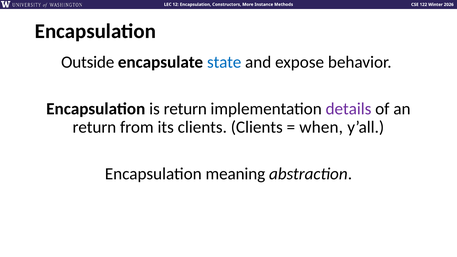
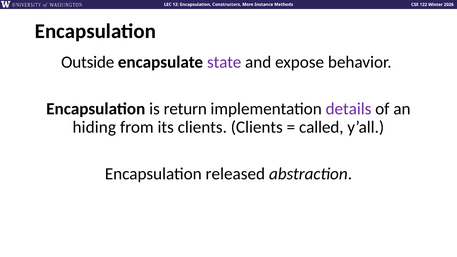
state colour: blue -> purple (224, 62)
return: return -> hiding (94, 127)
when: when -> called (321, 127)
meaning: meaning -> released (235, 174)
